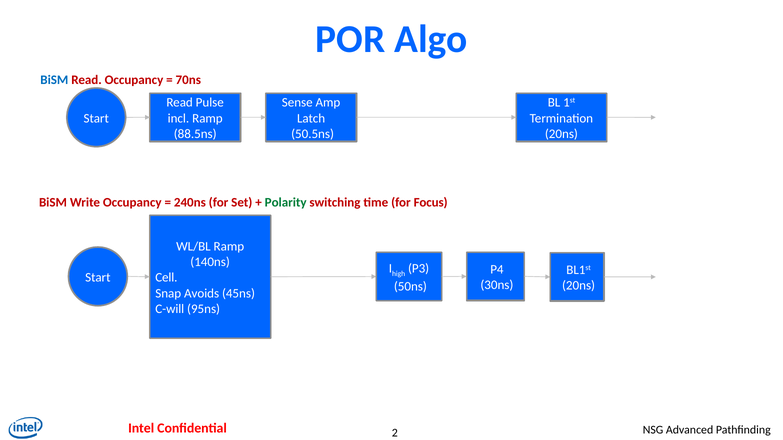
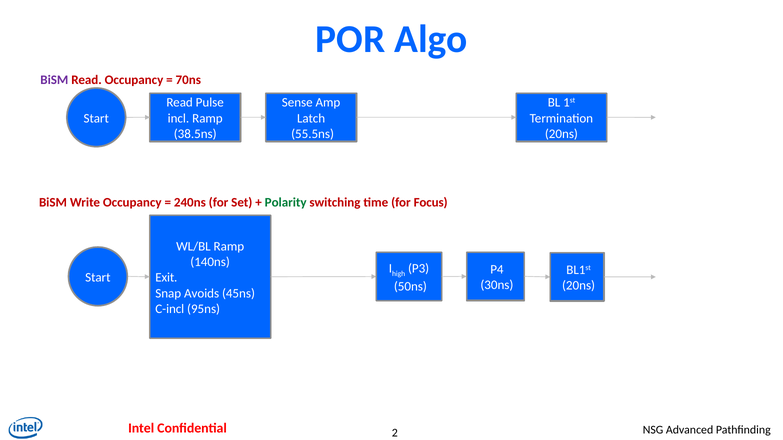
BiSM colour: blue -> purple (54, 80)
88.5ns: 88.5ns -> 38.5ns (195, 134)
50.5ns: 50.5ns -> 55.5ns (313, 134)
Cell: Cell -> Exit (166, 278)
C-will: C-will -> C-incl (170, 309)
